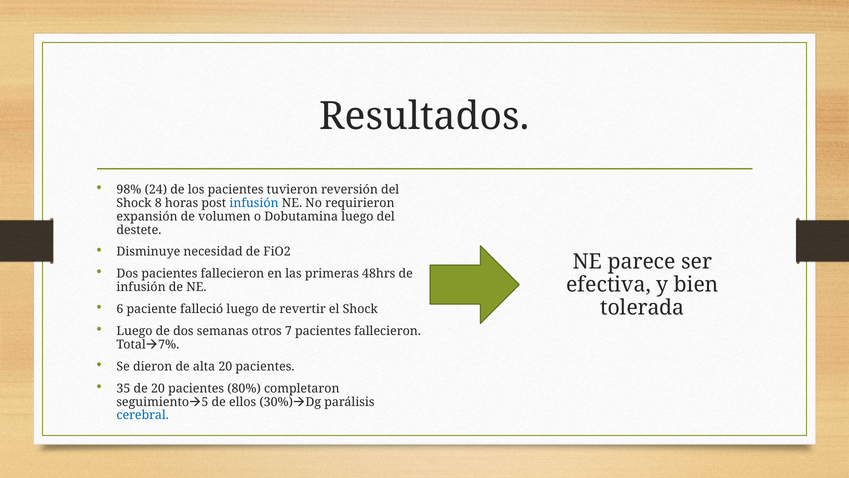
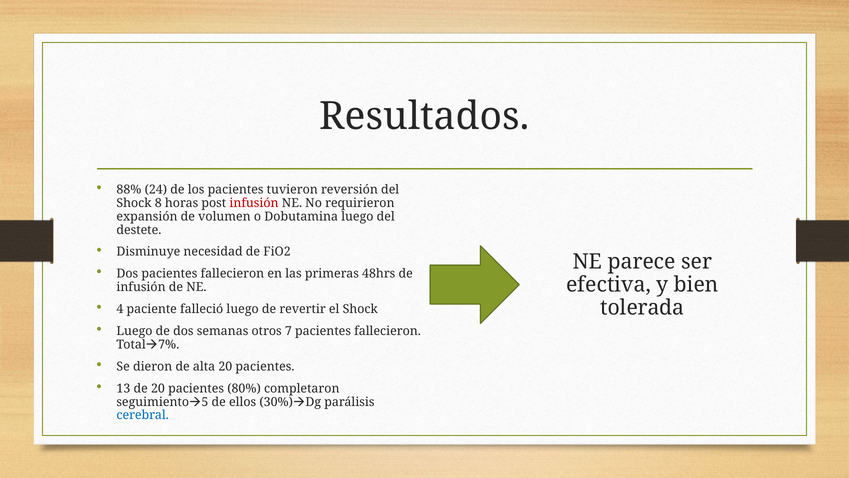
98%: 98% -> 88% (129, 190)
infusión colour: blue -> red (254, 203)
6: 6 -> 4 (120, 309)
35: 35 -> 13 (123, 388)
